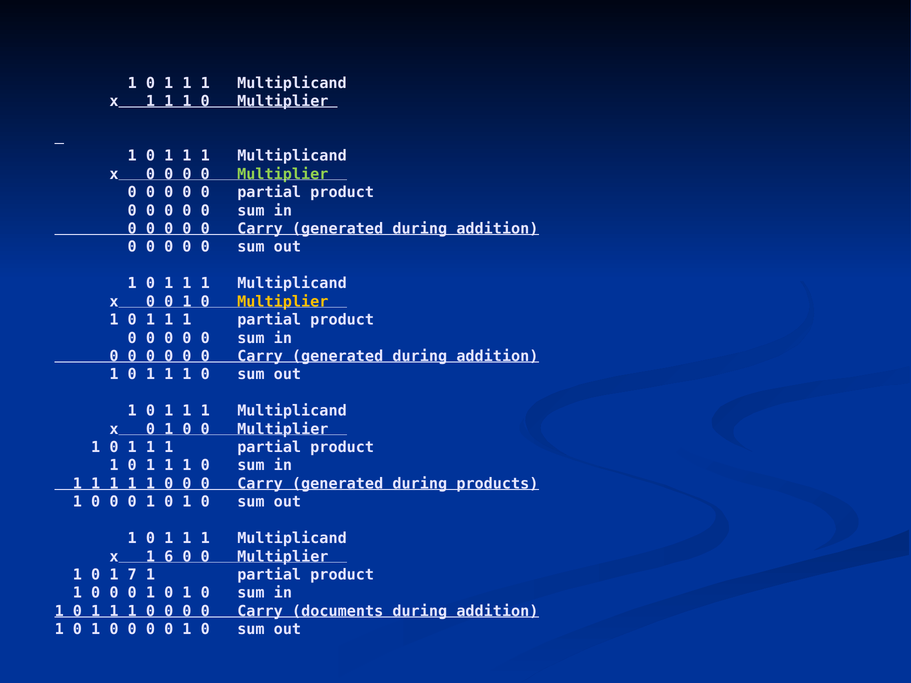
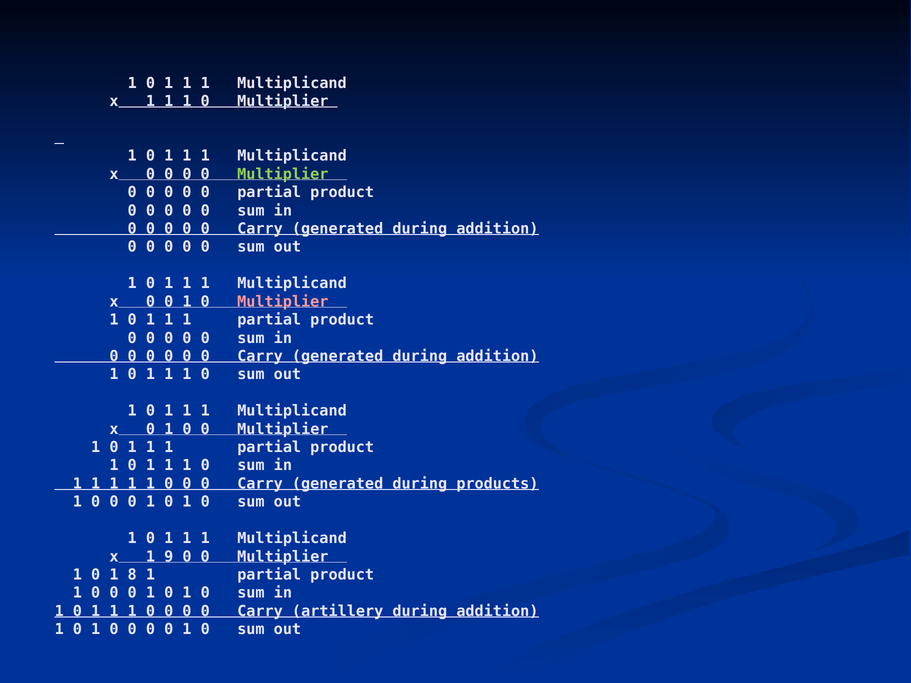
Multiplier colour: yellow -> pink (283, 302)
6: 6 -> 9 (169, 557)
7: 7 -> 8 (132, 575)
documents: documents -> artillery (338, 611)
